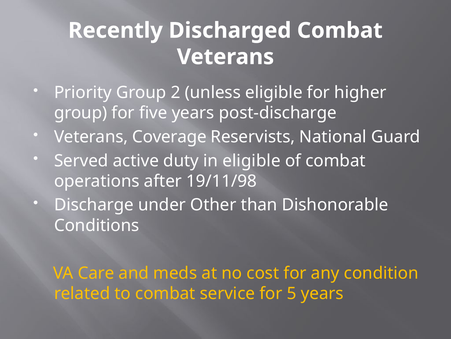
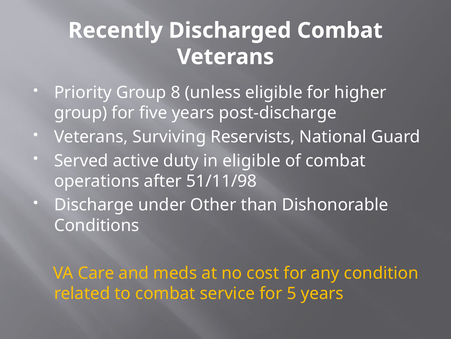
2: 2 -> 8 (176, 92)
Coverage: Coverage -> Surviving (169, 137)
19/11/98: 19/11/98 -> 51/11/98 (222, 181)
